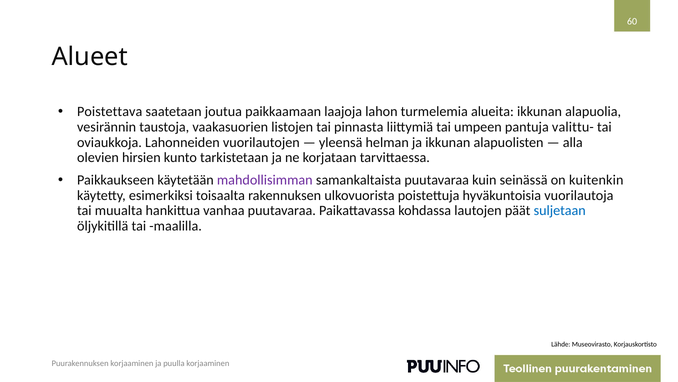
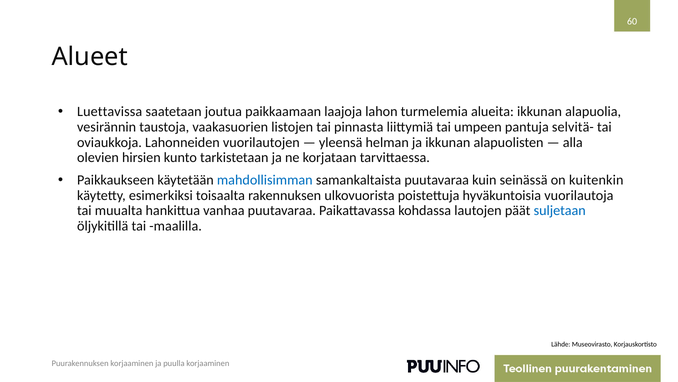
Poistettava: Poistettava -> Luettavissa (110, 112)
valittu-: valittu- -> selvitä- (573, 127)
mahdollisimman colour: purple -> blue (265, 180)
